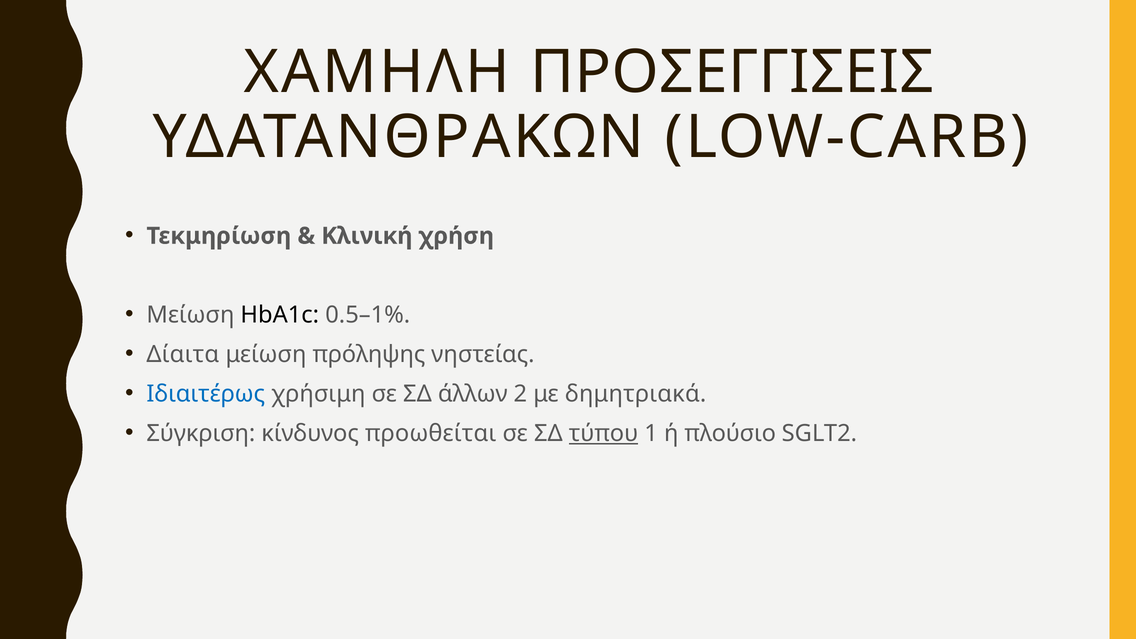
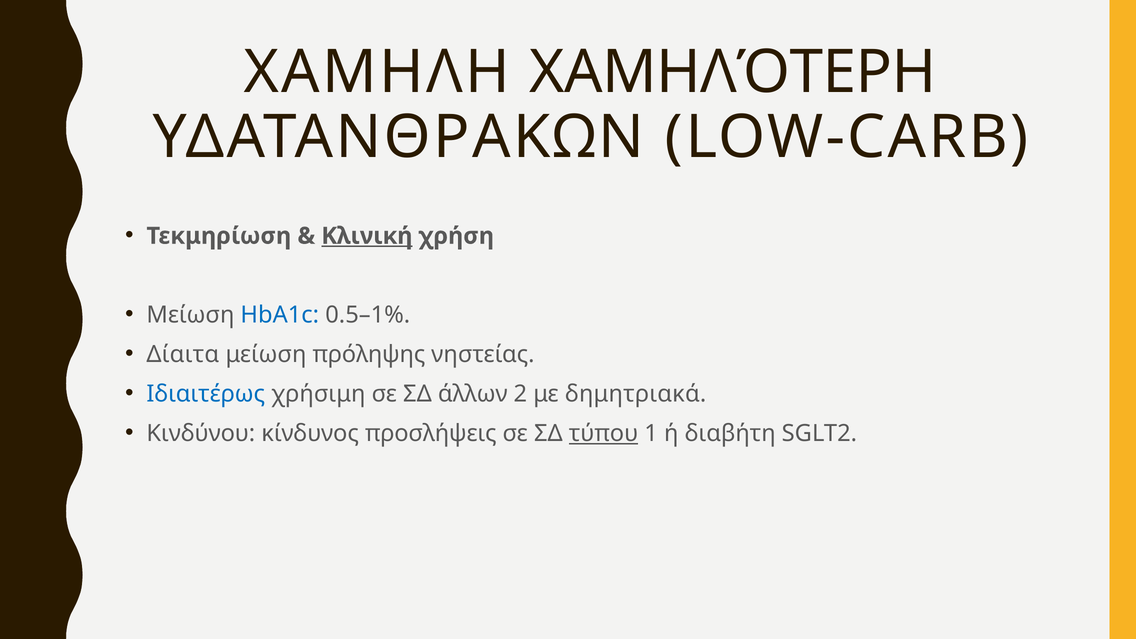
ΠΡΟΣΕΓΓΙΣΕΙΣ: ΠΡΟΣΕΓΓΙΣΕΙΣ -> ΧΑΜΗΛΌΤΕΡΗ (733, 72)
Κλινική underline: none -> present (367, 236)
HbA1c colour: black -> blue (280, 315)
Σύγκριση: Σύγκριση -> Κινδύνου (201, 434)
προωθείται: προωθείται -> προσλήψεις (431, 434)
πλούσιο: πλούσιο -> διαβήτη (730, 434)
